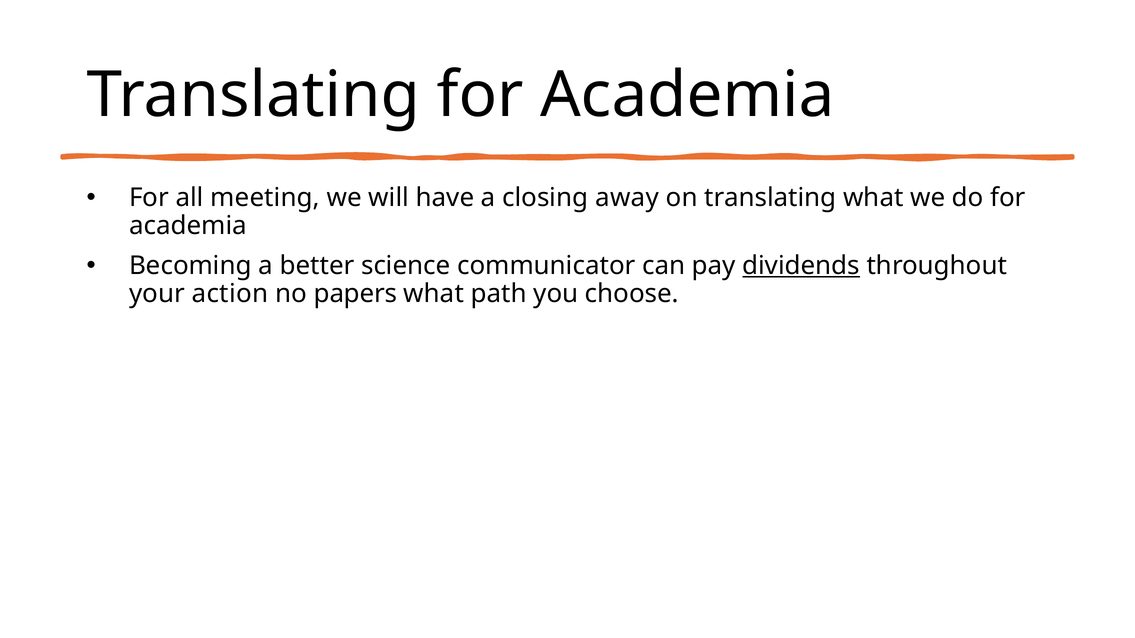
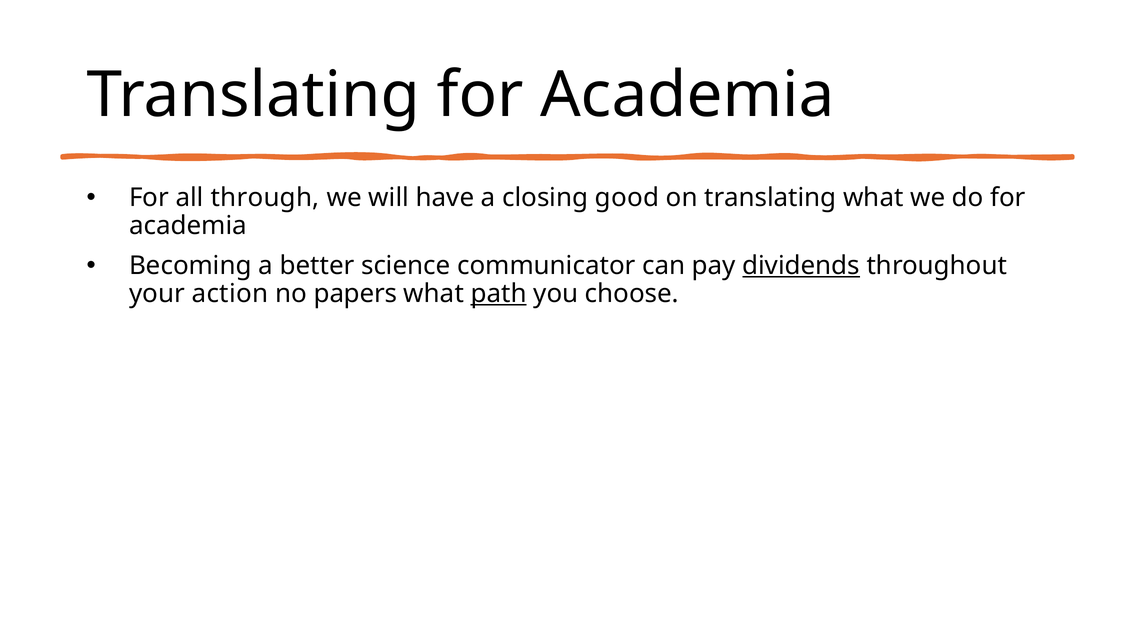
meeting: meeting -> through (265, 198)
away: away -> good (627, 198)
path underline: none -> present (499, 294)
